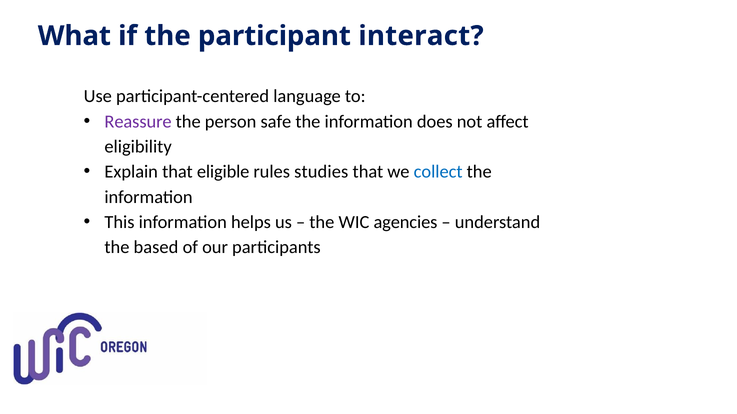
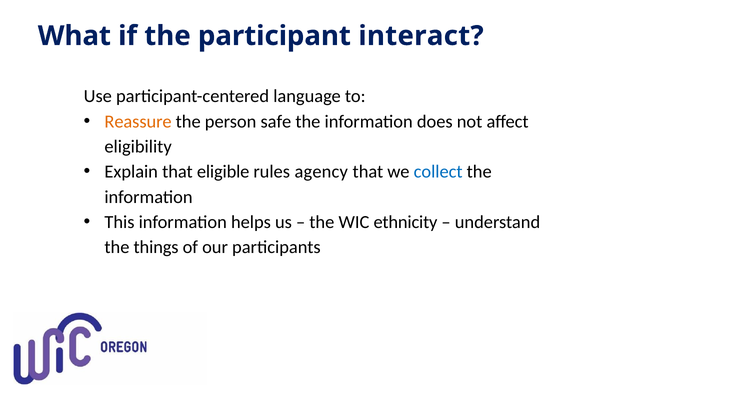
Reassure colour: purple -> orange (138, 122)
studies: studies -> agency (321, 172)
agencies: agencies -> ethnicity (405, 222)
based: based -> things (156, 248)
